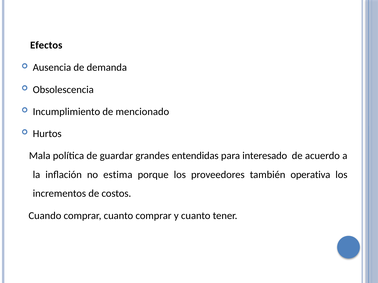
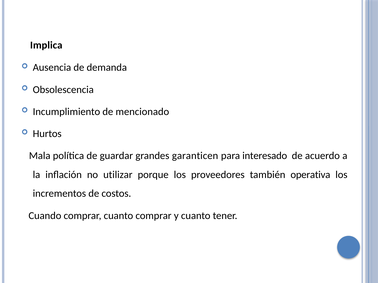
Efectos: Efectos -> Implica (46, 45)
entendidas: entendidas -> garanticen (195, 156)
estima: estima -> utilizar (118, 175)
